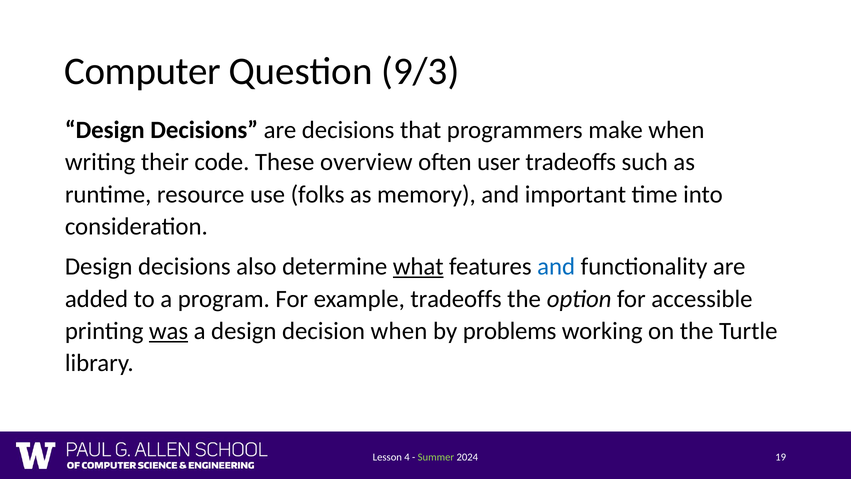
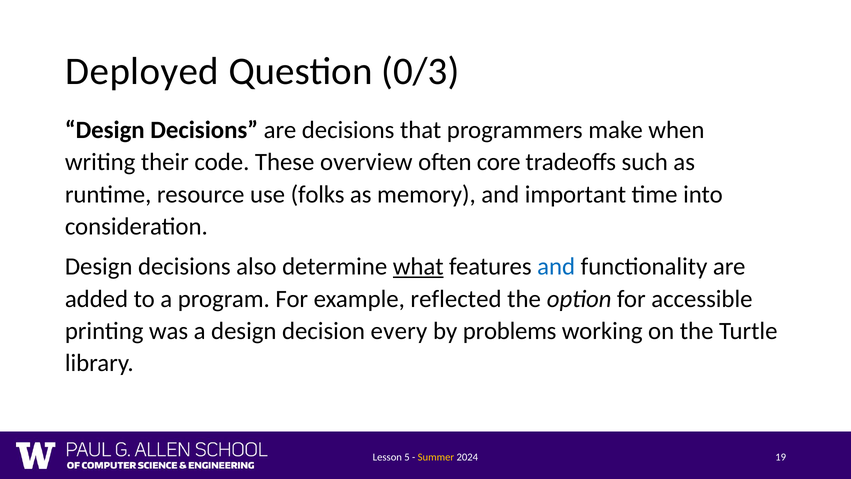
Computer: Computer -> Deployed (142, 72)
9/3: 9/3 -> 0/3 (420, 72)
user: user -> core (499, 162)
example tradeoffs: tradeoffs -> reflected (456, 299)
was underline: present -> none (169, 331)
decision when: when -> every (399, 331)
4: 4 -> 5 (407, 457)
Summer colour: light green -> yellow (436, 457)
